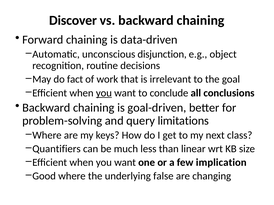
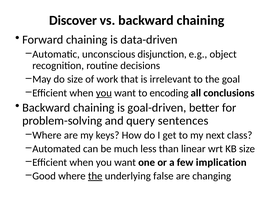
do fact: fact -> size (75, 79)
conclude: conclude -> encoding (169, 93)
limitations: limitations -> sentences (183, 121)
Quantifiers: Quantifiers -> Automated (57, 149)
the underline: none -> present (95, 176)
